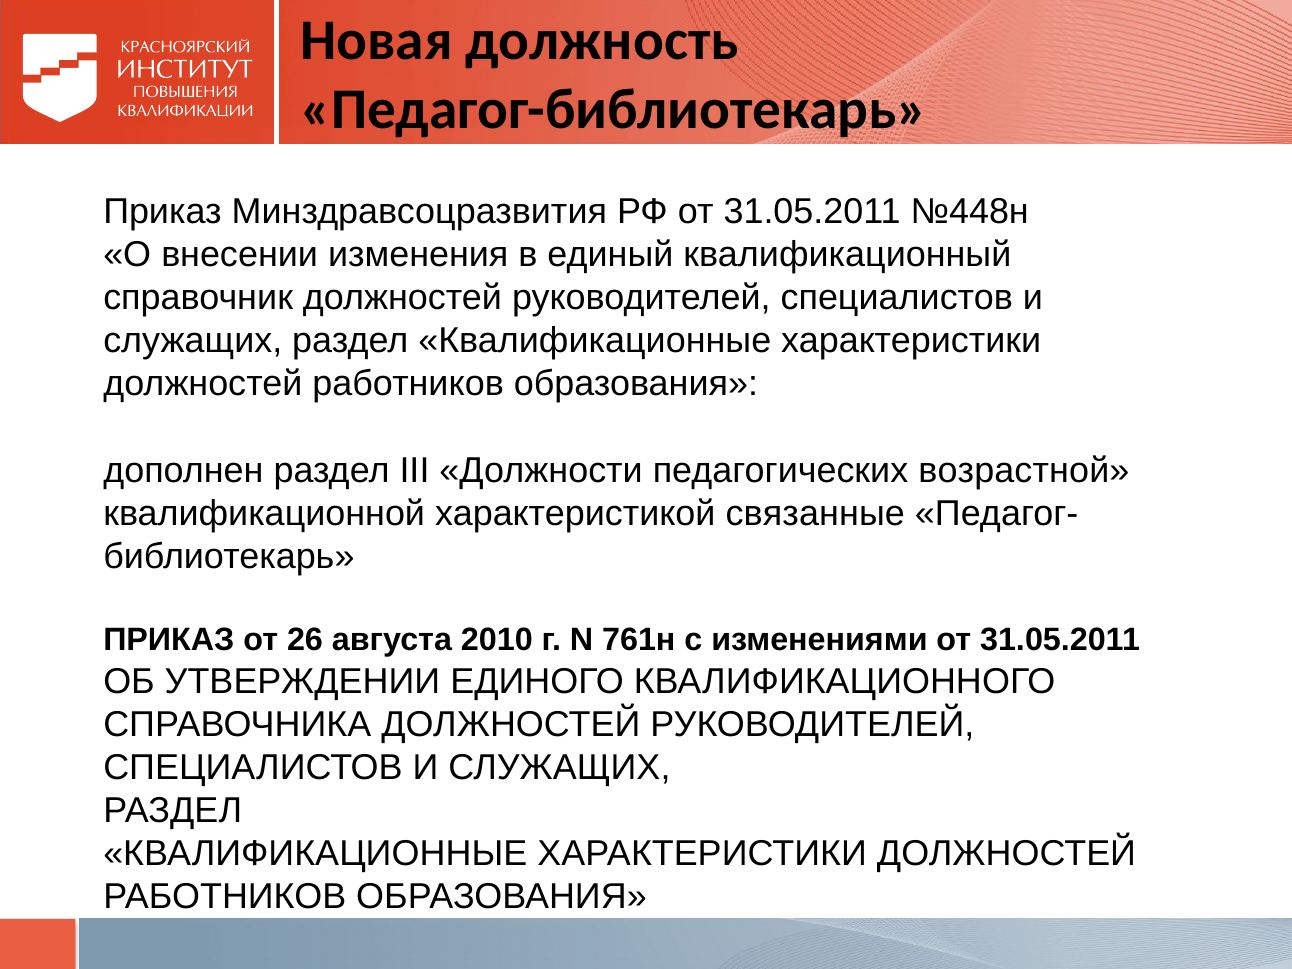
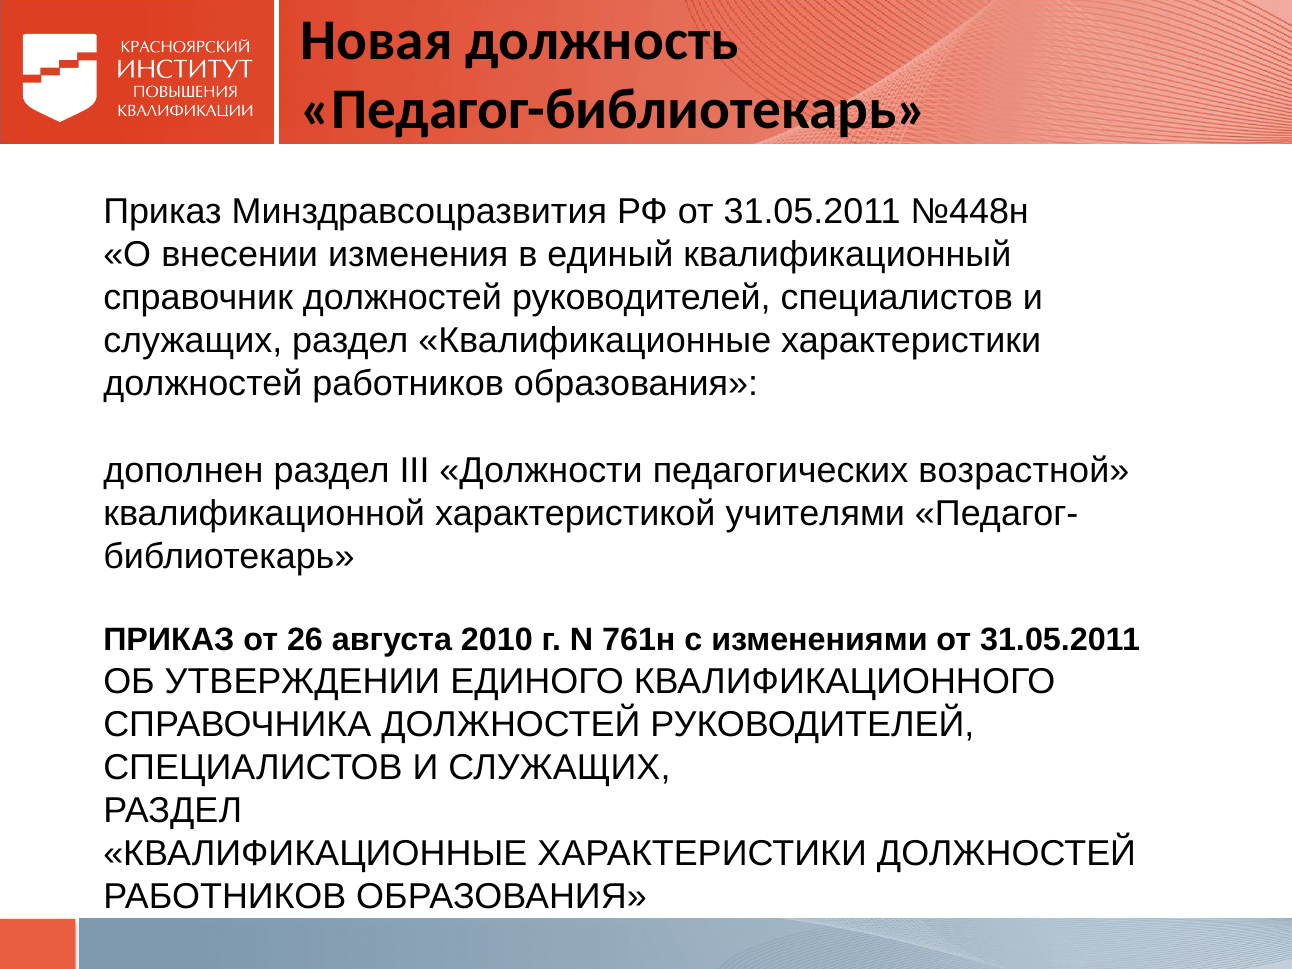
связанные: связанные -> учителями (815, 513)
